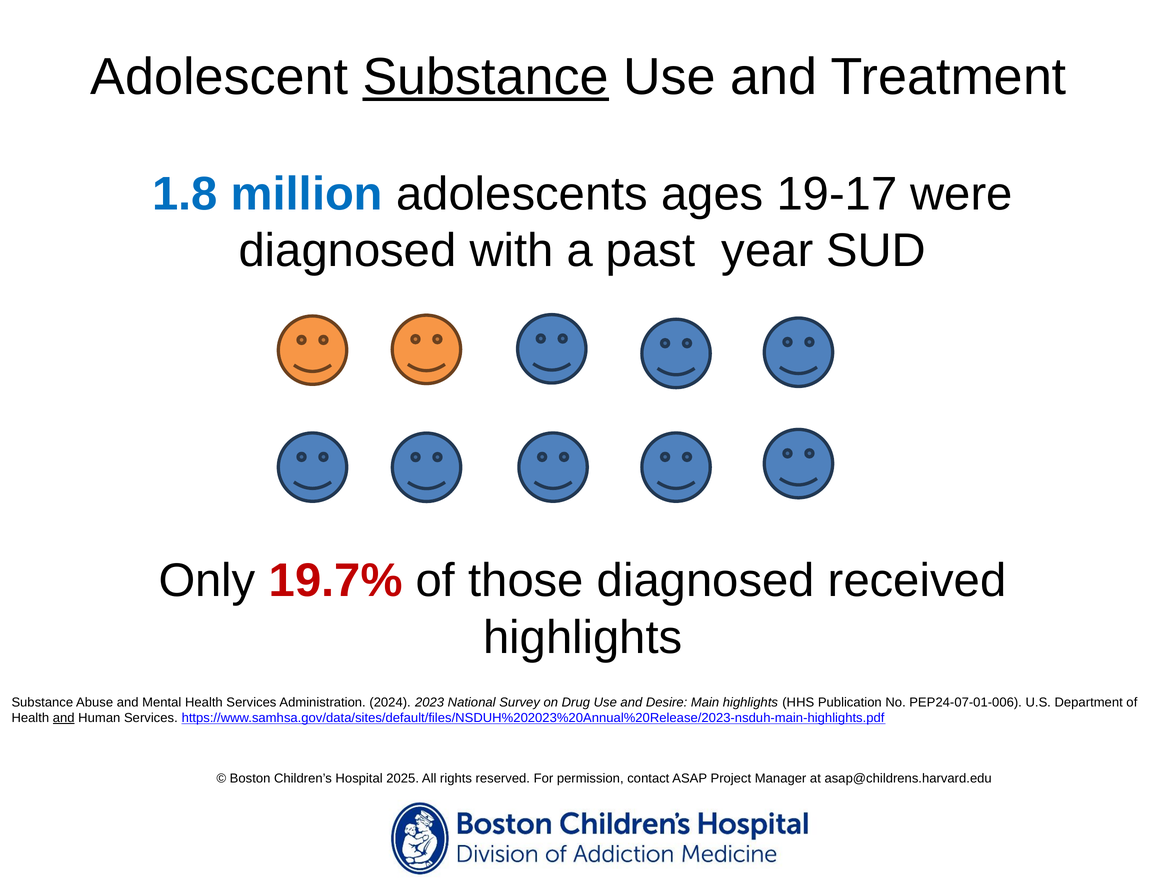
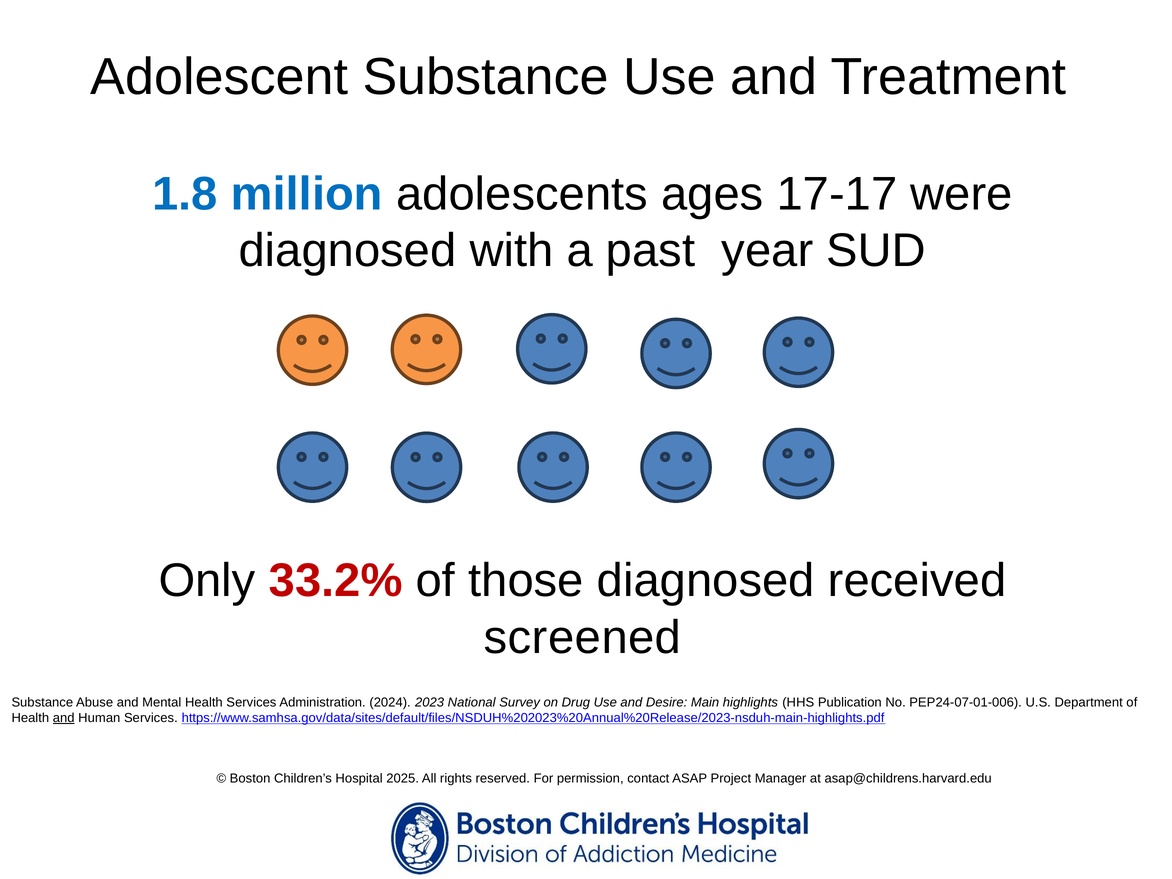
Substance underline: present -> none (486, 77)
19-17: 19-17 -> 17-17 (837, 194)
19.7%: 19.7% -> 33.2% (336, 581)
highlights: highlights -> screened (582, 637)
